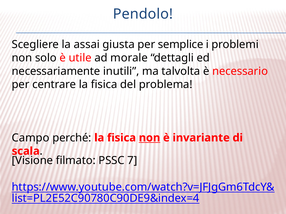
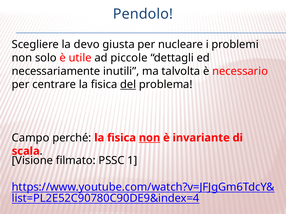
assai: assai -> devo (87, 45)
semplice: semplice -> nucleare (181, 45)
morale: morale -> piccole (129, 58)
del underline: none -> present (128, 85)
7: 7 -> 1 (132, 161)
